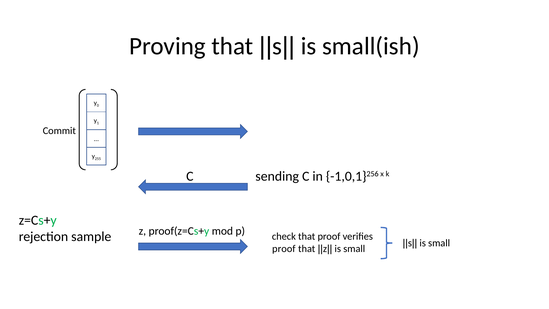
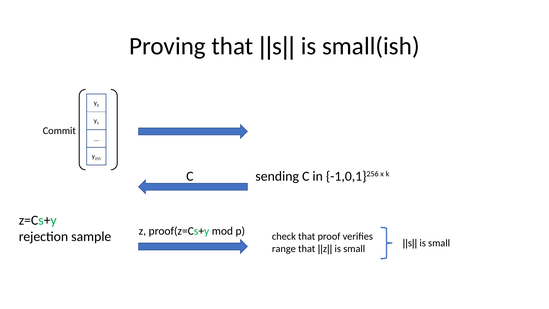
proof: proof -> range (284, 249)
